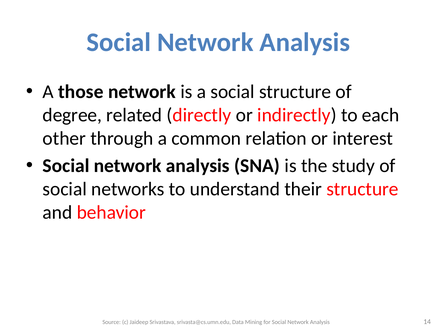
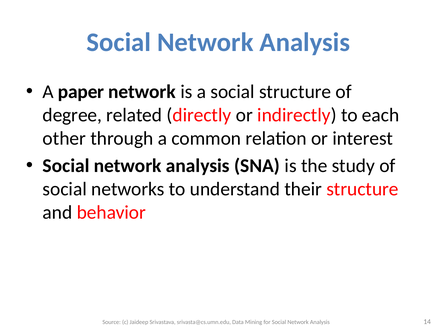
those: those -> paper (81, 92)
